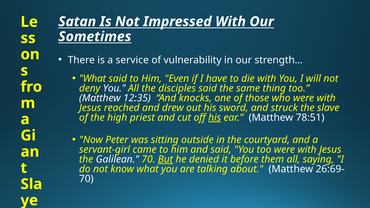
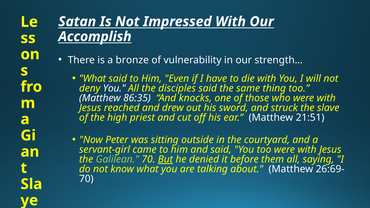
Sometimes: Sometimes -> Accomplish (95, 37)
service: service -> bronze (132, 60)
12:35: 12:35 -> 86:35 (137, 98)
his underline: present -> none (215, 118)
78:51: 78:51 -> 21:51 (310, 118)
Galilean colour: white -> light green (117, 159)
